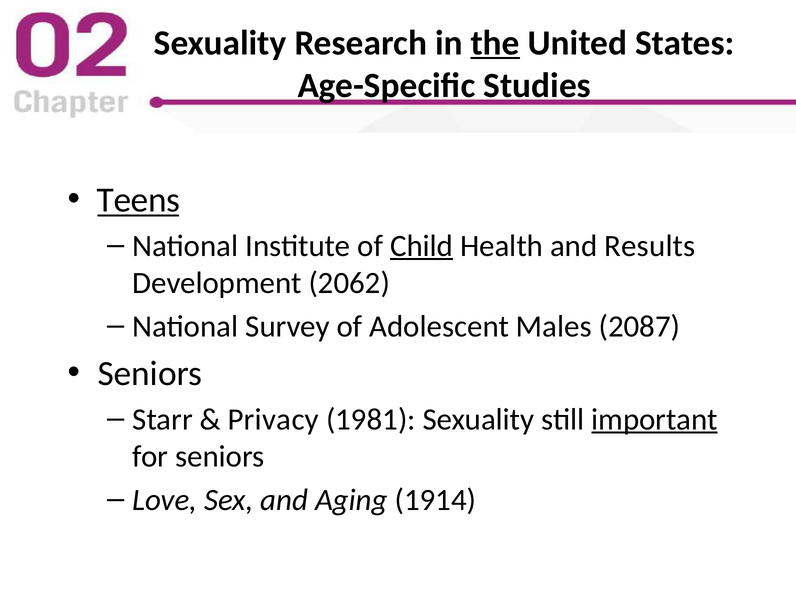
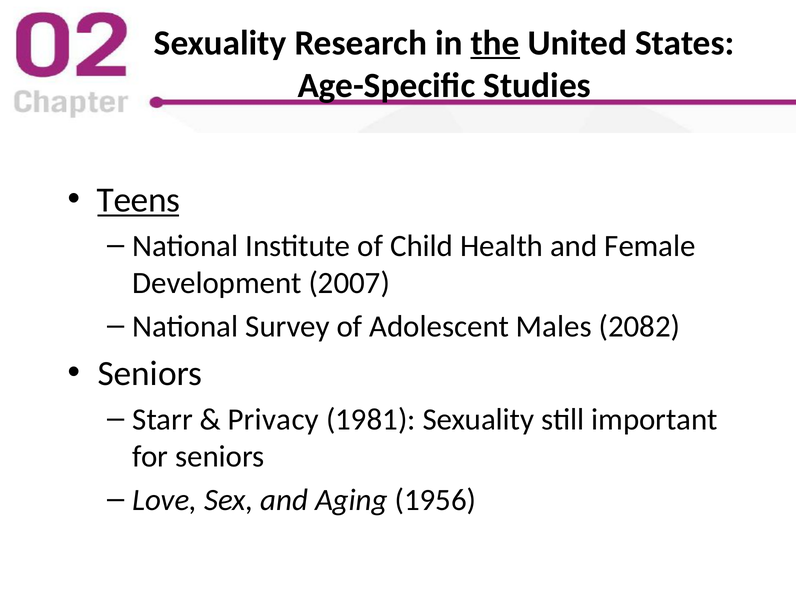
Child underline: present -> none (422, 246)
Results: Results -> Female (650, 246)
2062: 2062 -> 2007 (349, 283)
2087: 2087 -> 2082 (639, 326)
important underline: present -> none (655, 419)
1914: 1914 -> 1956 (435, 500)
